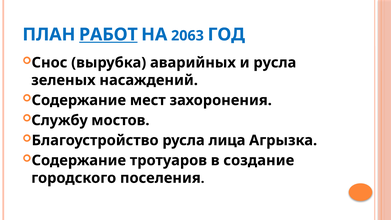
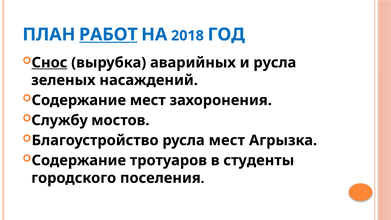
2063: 2063 -> 2018 (187, 36)
Снос underline: none -> present (49, 63)
русла лица: лица -> мест (227, 140)
создание: создание -> студенты (259, 160)
